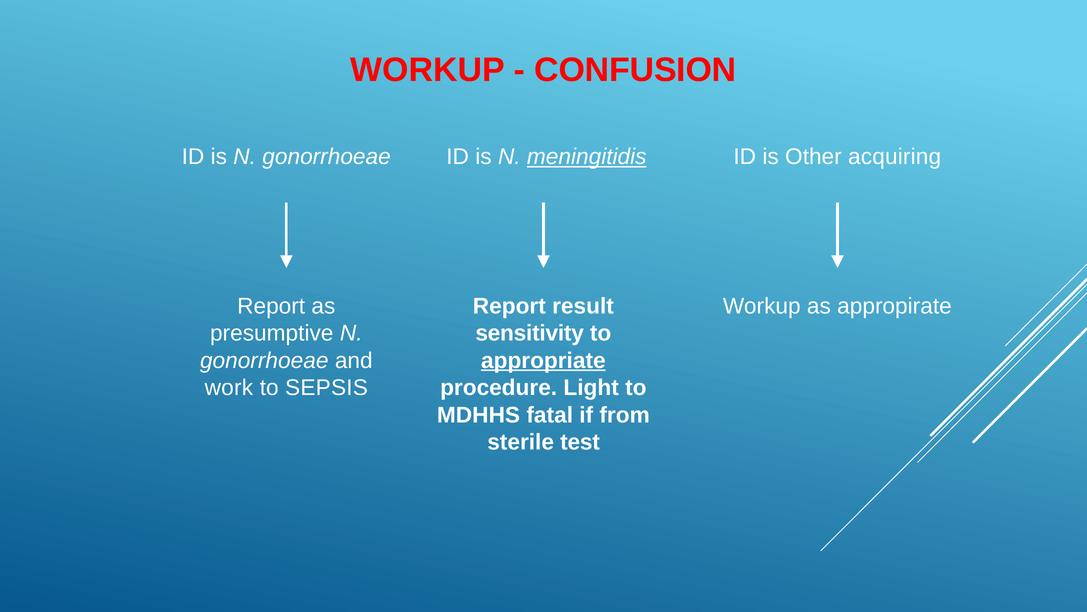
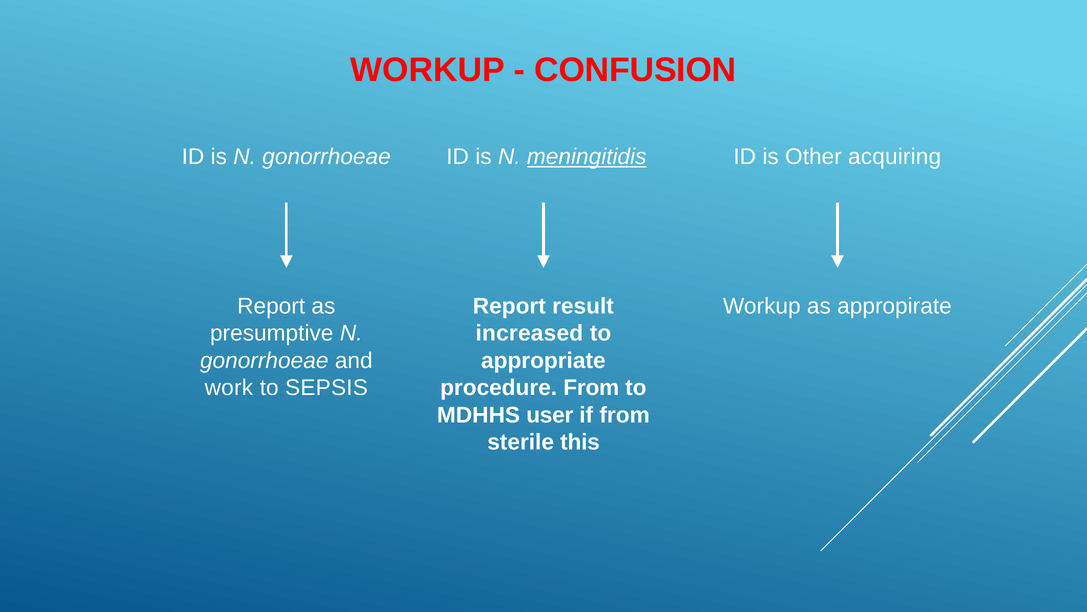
sensitivity: sensitivity -> increased (529, 333)
appropriate underline: present -> none (543, 360)
procedure Light: Light -> From (591, 387)
fatal: fatal -> user (550, 415)
test: test -> this (580, 442)
